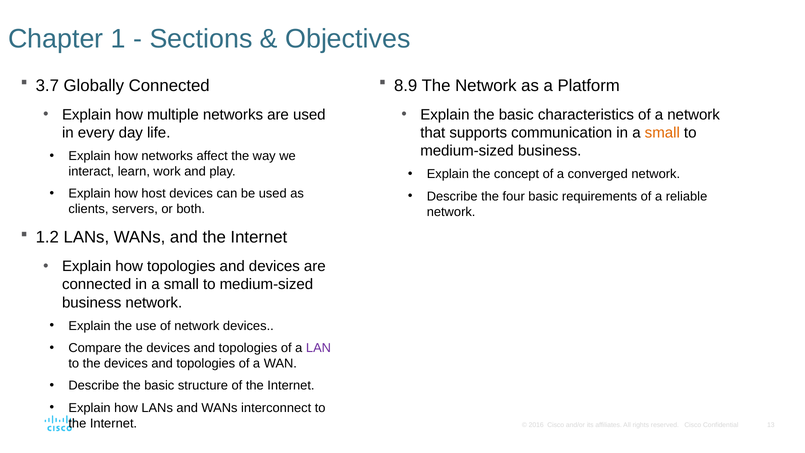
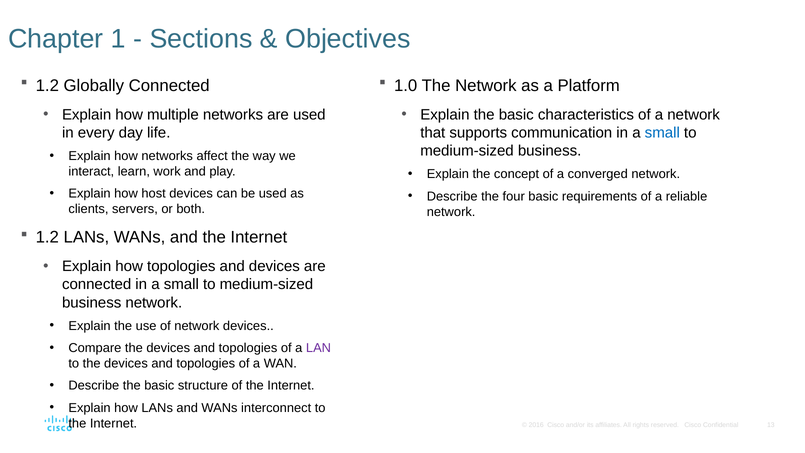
3.7: 3.7 -> 1.2 (47, 86)
8.9: 8.9 -> 1.0 (406, 86)
small colour: orange -> blue (662, 133)
